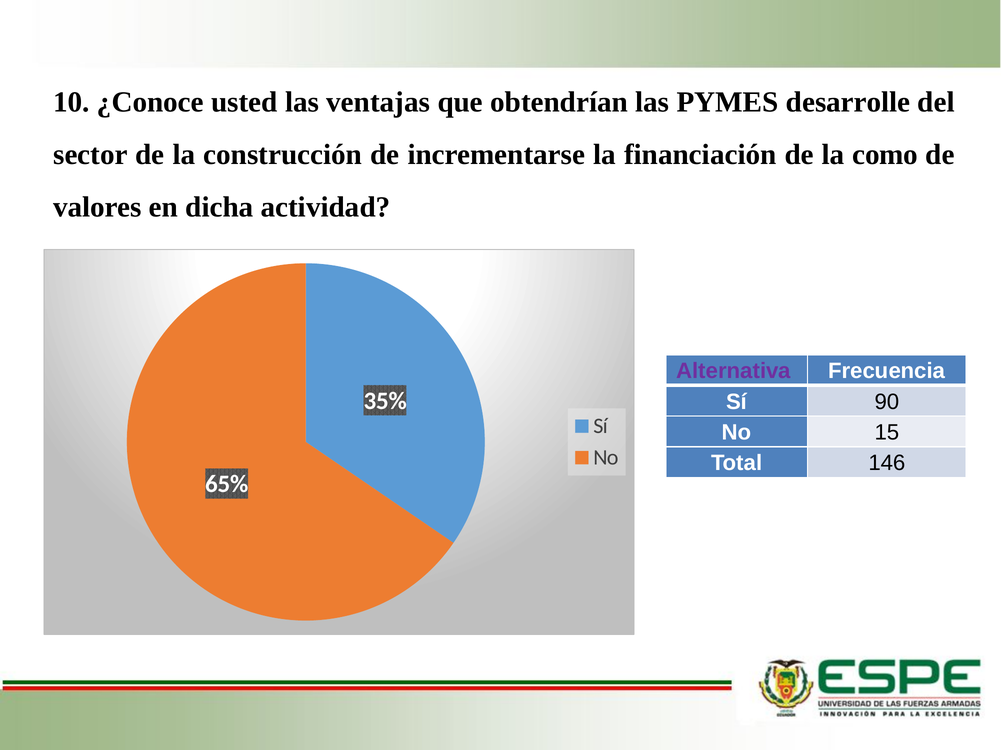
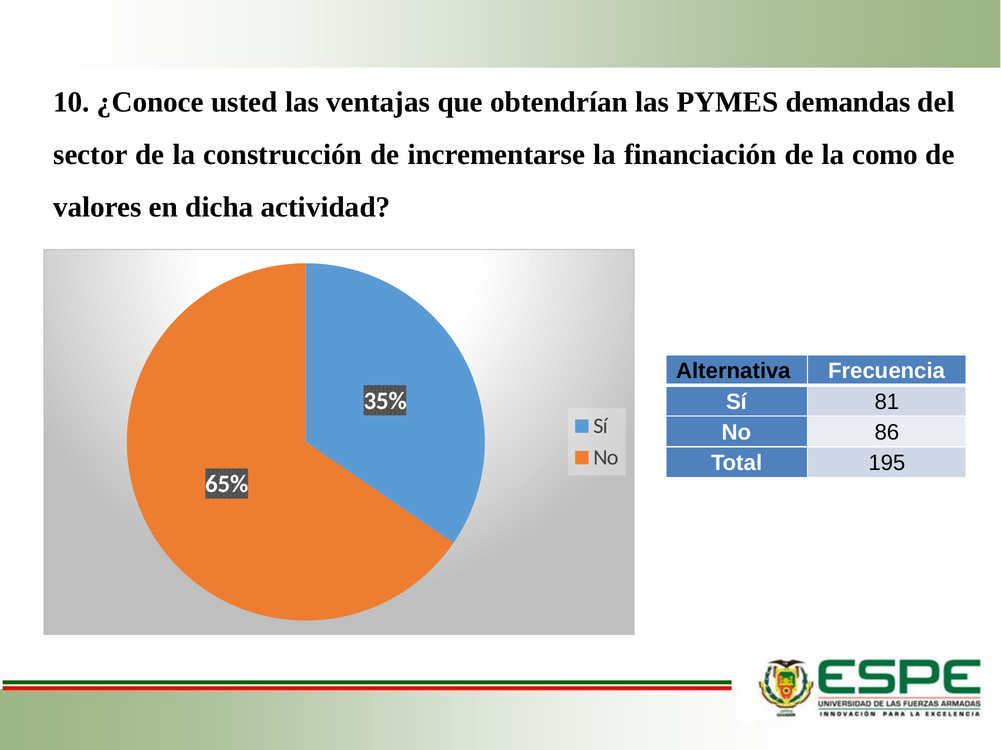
desarrolle: desarrolle -> demandas (848, 102)
Alternativa colour: purple -> black (734, 371)
90: 90 -> 81 (887, 402)
15: 15 -> 86 (887, 433)
146: 146 -> 195 (887, 464)
